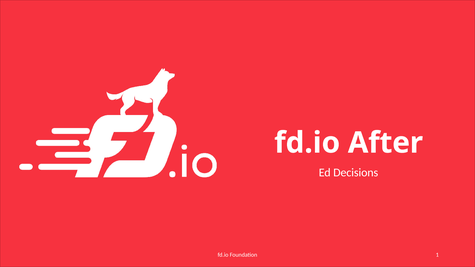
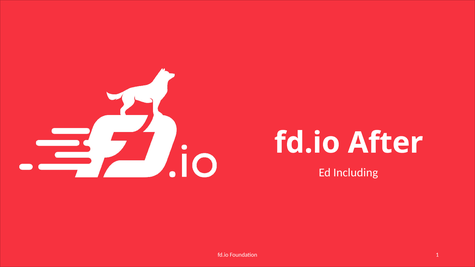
Decisions: Decisions -> Including (356, 173)
